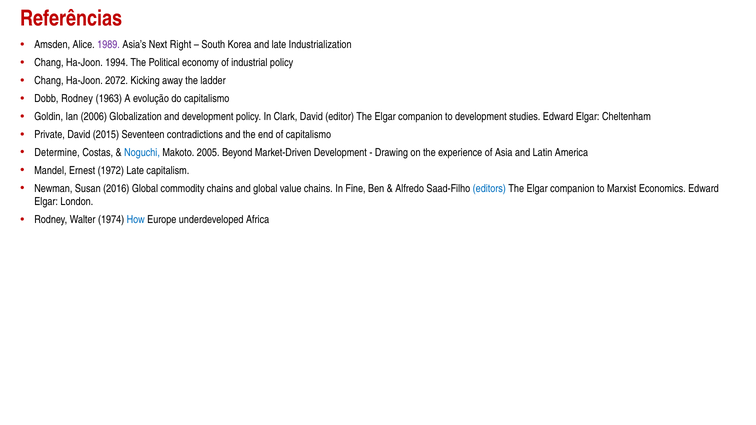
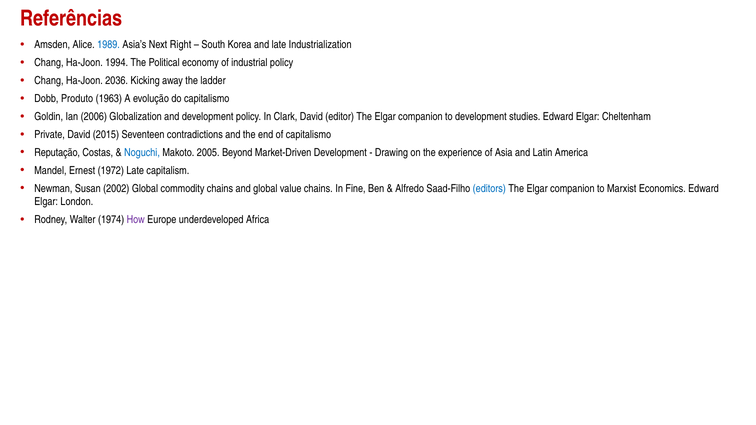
1989 colour: purple -> blue (109, 45)
2072: 2072 -> 2036 (117, 81)
Dobb Rodney: Rodney -> Produto (77, 99)
Determine: Determine -> Reputação (57, 153)
2016: 2016 -> 2002 (116, 189)
How colour: blue -> purple (136, 220)
